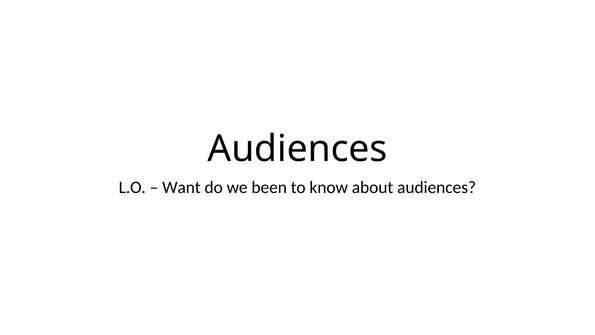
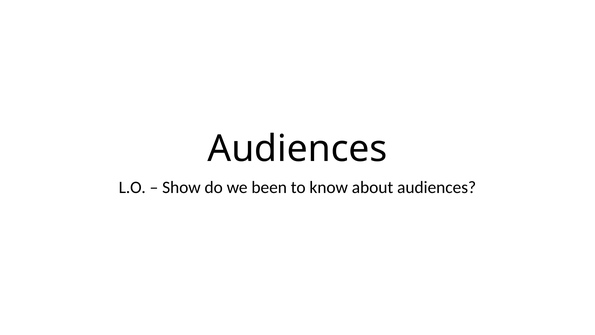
Want: Want -> Show (181, 187)
